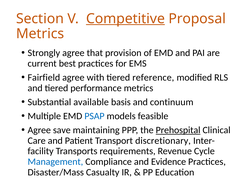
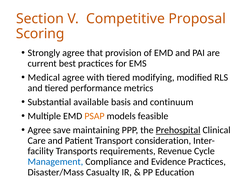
Competitive underline: present -> none (125, 19)
Metrics: Metrics -> Scoring (40, 34)
Fairfield: Fairfield -> Medical (44, 78)
reference: reference -> modifying (153, 78)
PSAP colour: blue -> orange (94, 116)
discretionary: discretionary -> consideration (163, 141)
